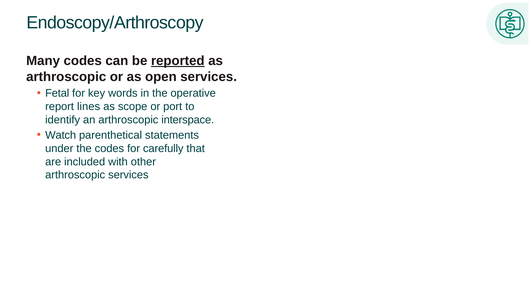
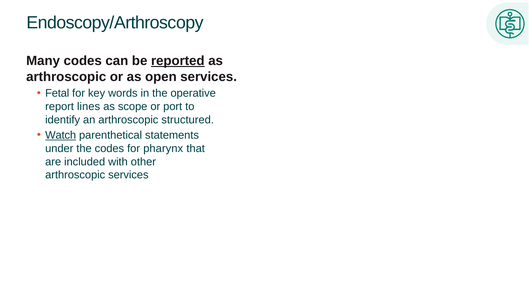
interspace: interspace -> structured (188, 120)
Watch underline: none -> present (61, 135)
carefully: carefully -> pharynx (163, 148)
